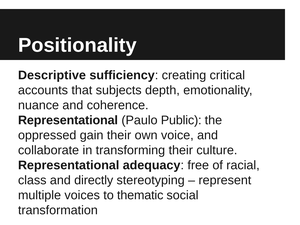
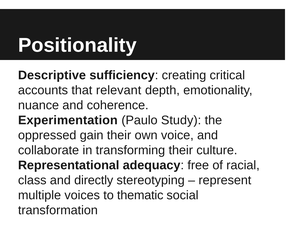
subjects: subjects -> relevant (119, 90)
Representational: Representational -> Experimentation (68, 120)
Public: Public -> Study (181, 120)
